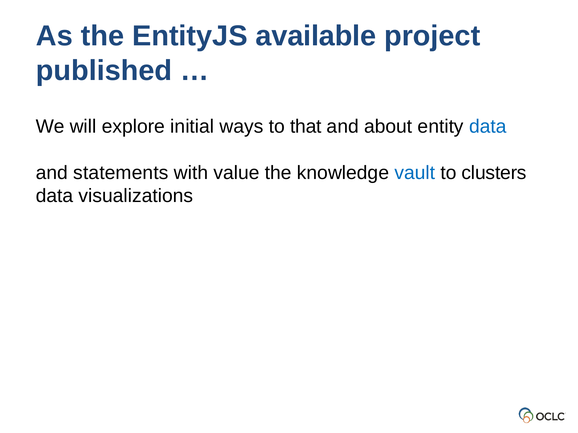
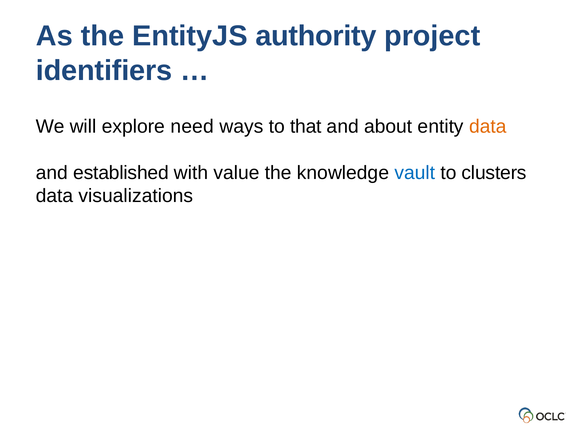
available: available -> authority (316, 36)
published: published -> identifiers (104, 71)
initial: initial -> need (192, 127)
data colour: blue -> orange (488, 127)
statements: statements -> established (121, 173)
